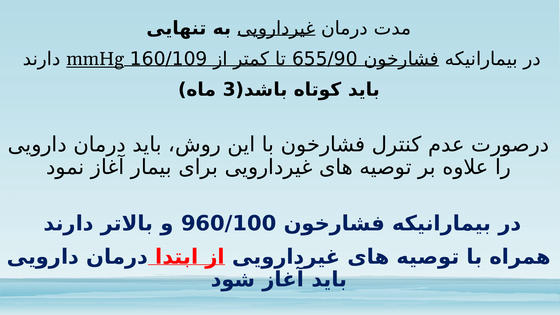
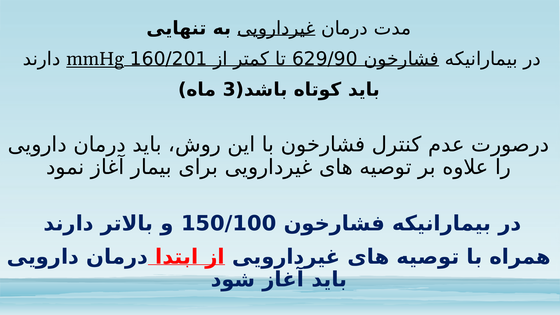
160/109: 160/109 -> 160/201 (169, 59)
655/90: 655/90 -> 629/90 (325, 59)
960/100: 960/100 -> 150/100 (229, 224)
